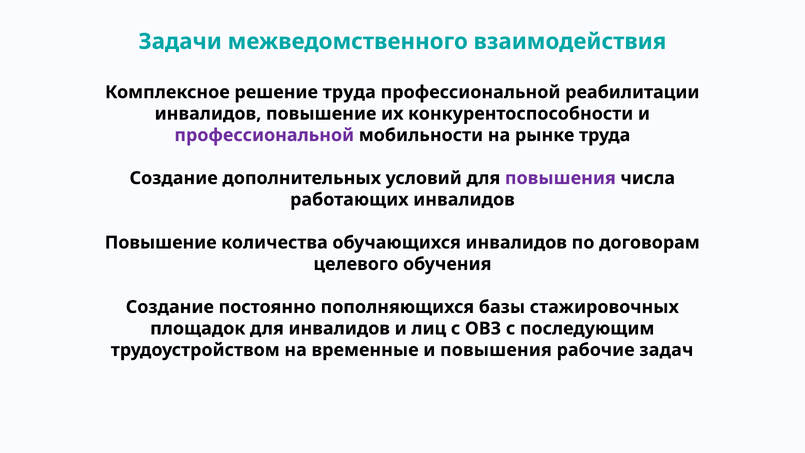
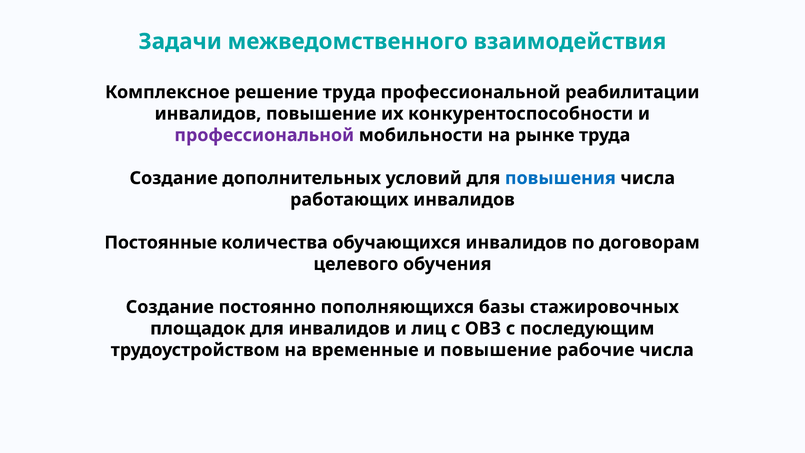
повышения colour: purple -> blue (560, 178)
Повышение: Повышение -> Постоянные (161, 243)
и повышения: повышения -> повышение (496, 350)
рабочие задач: задач -> числа (667, 350)
